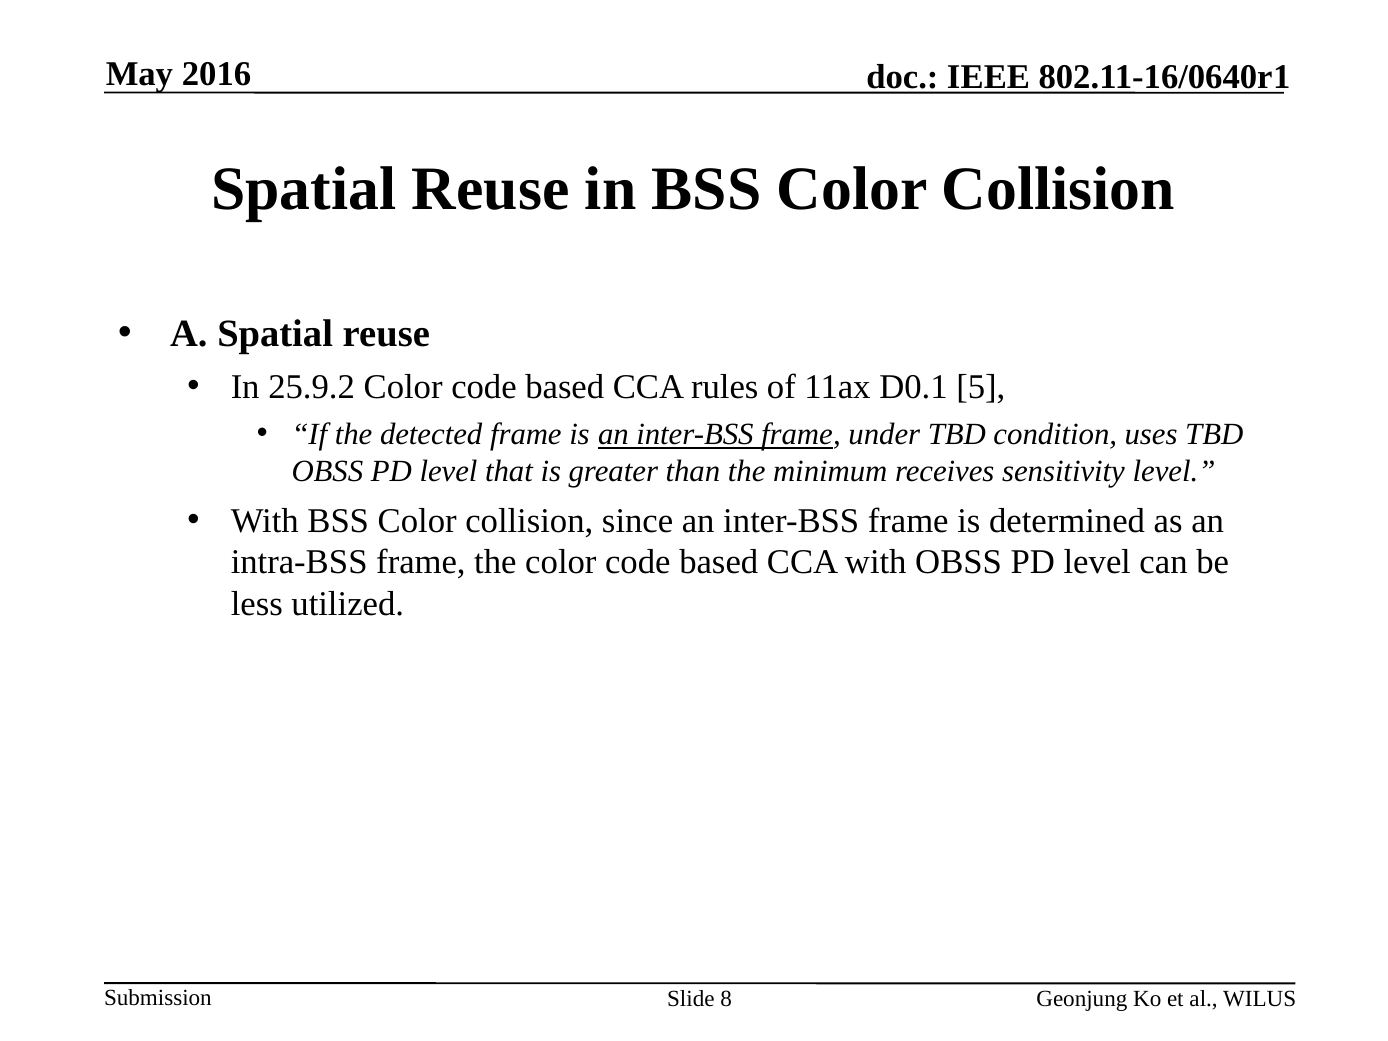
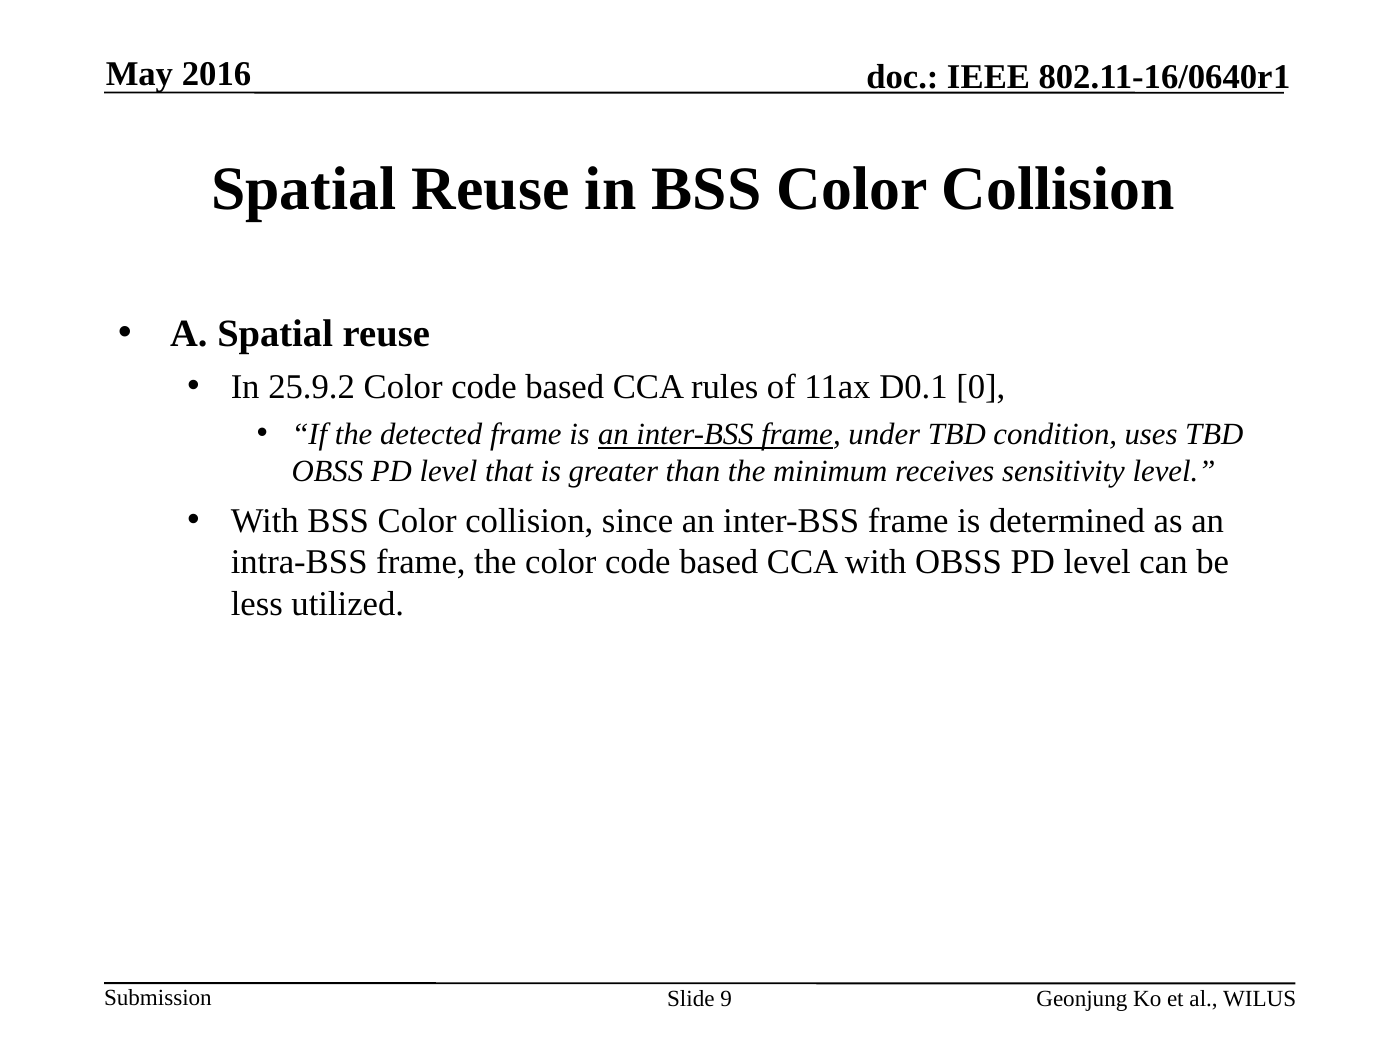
5: 5 -> 0 (981, 387)
8: 8 -> 9 (726, 998)
